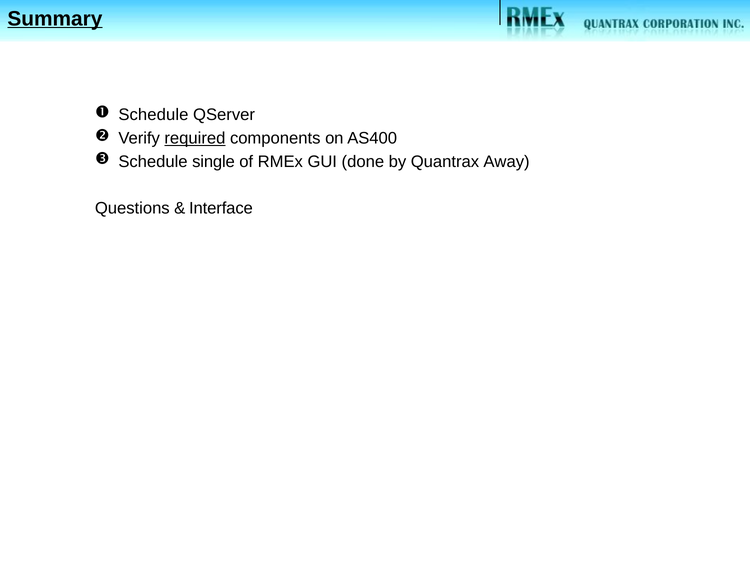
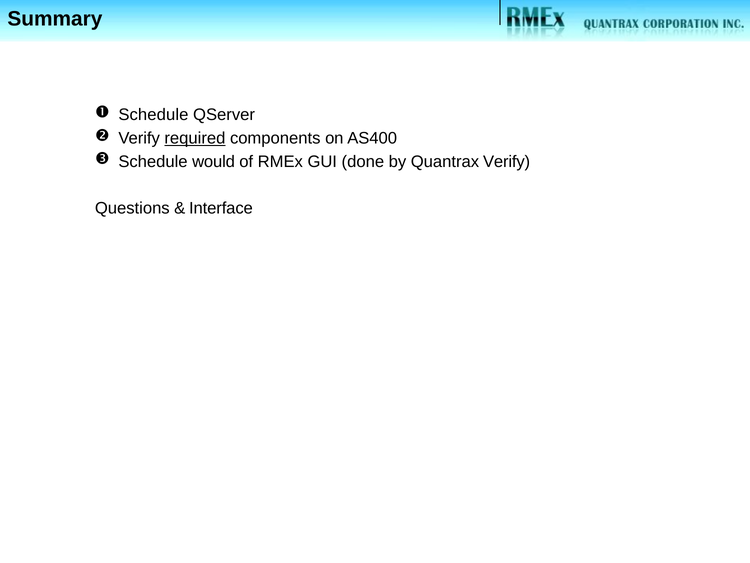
Summary underline: present -> none (55, 19)
single: single -> would (214, 161)
Quantrax Away: Away -> Verify (507, 161)
